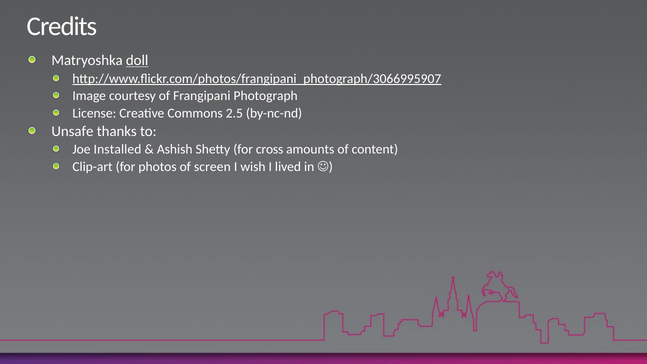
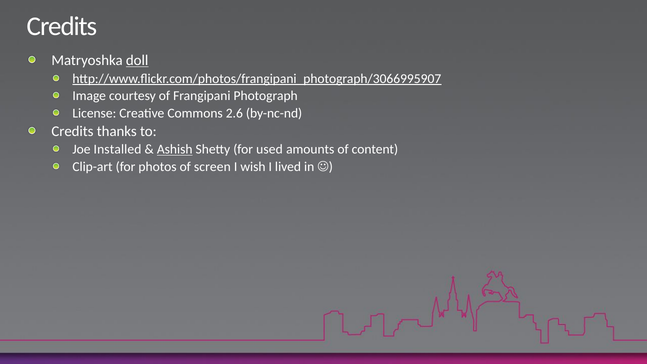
2.5: 2.5 -> 2.6 (234, 113)
Unsafe: Unsafe -> Credits (72, 131)
Ashish underline: none -> present (175, 149)
cross: cross -> used (270, 149)
